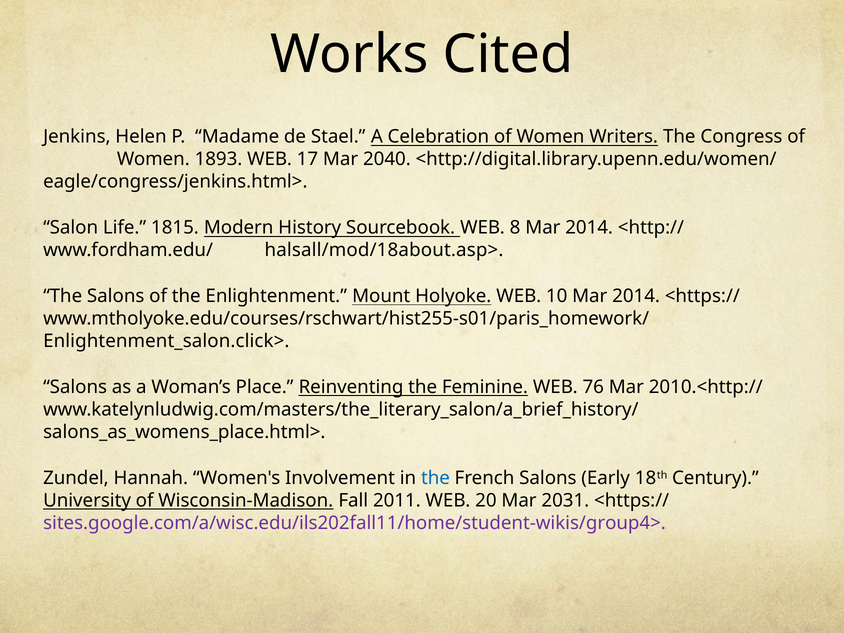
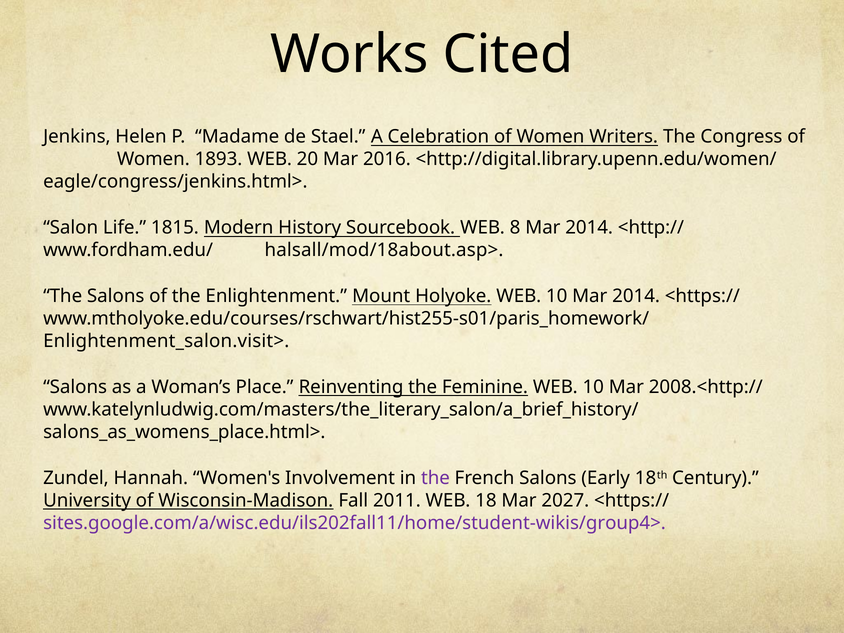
17: 17 -> 20 (307, 159)
2040: 2040 -> 2016 (387, 159)
Enlightenment_salon.click>: Enlightenment_salon.click> -> Enlightenment_salon.visit> (166, 341)
Feminine WEB 76: 76 -> 10 (593, 387)
2010.<http://: 2010.<http:// -> 2008.<http:// (706, 387)
the colour: blue -> purple (435, 478)
20: 20 -> 18 (486, 501)
2031: 2031 -> 2027 (565, 501)
